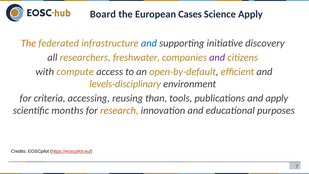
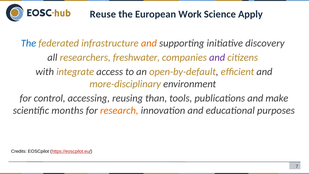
Board: Board -> Reuse (103, 14)
Cases: Cases -> Work (190, 14)
The colour: orange -> blue (28, 43)
and colour: blue -> orange (149, 43)
compute: compute -> integrate (75, 72)
levels-disciplinary: levels-disciplinary -> more-disciplinary (125, 84)
criteria: criteria -> control (50, 98)
and apply: apply -> make (277, 98)
